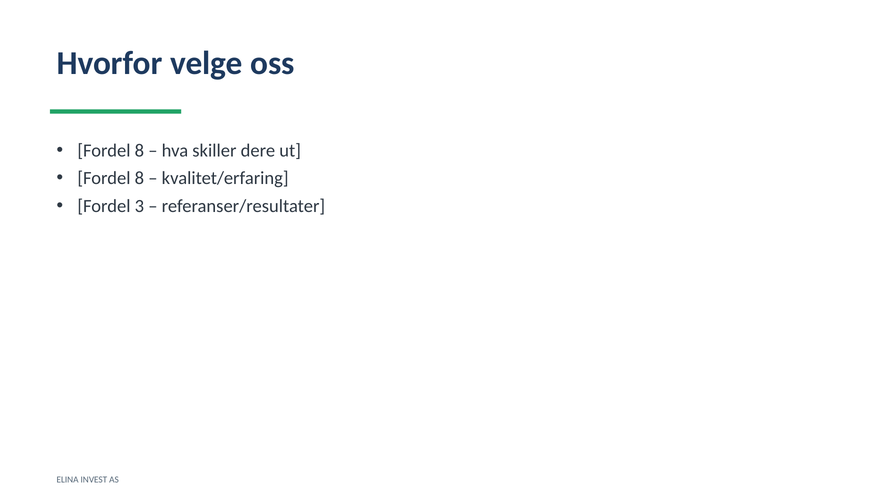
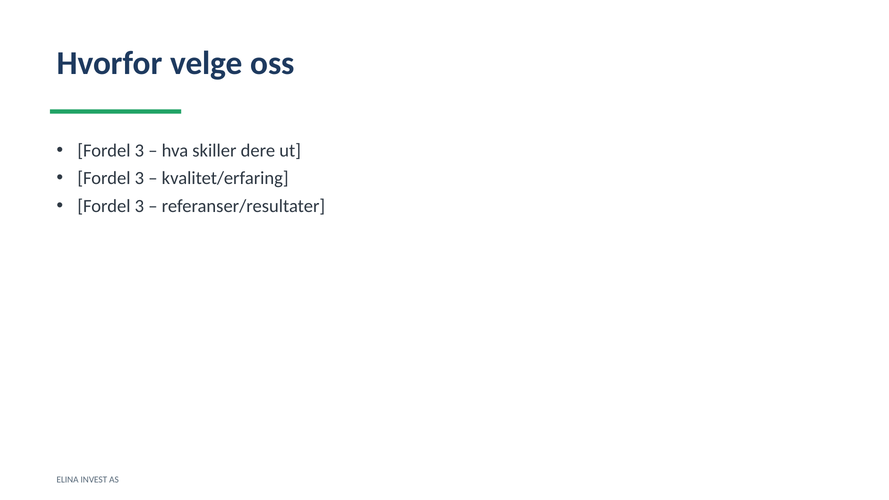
8: 8 -> 3 (139, 151)
8: 8 -> 3 (139, 178)
